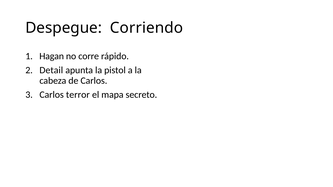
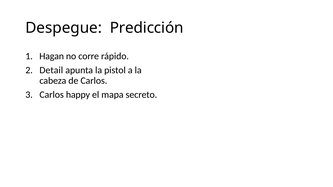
Corriendo: Corriendo -> Predicción (147, 28)
terror: terror -> happy (78, 95)
